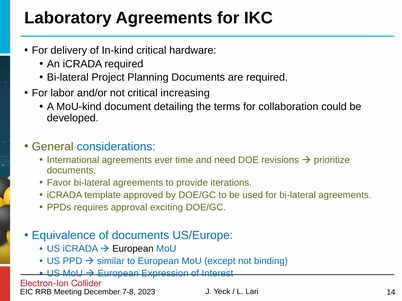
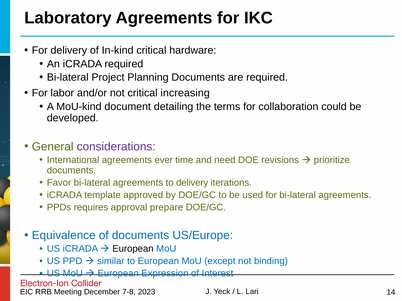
considerations colour: blue -> purple (116, 147)
to provide: provide -> delivery (192, 183)
exciting: exciting -> prepare (167, 208)
